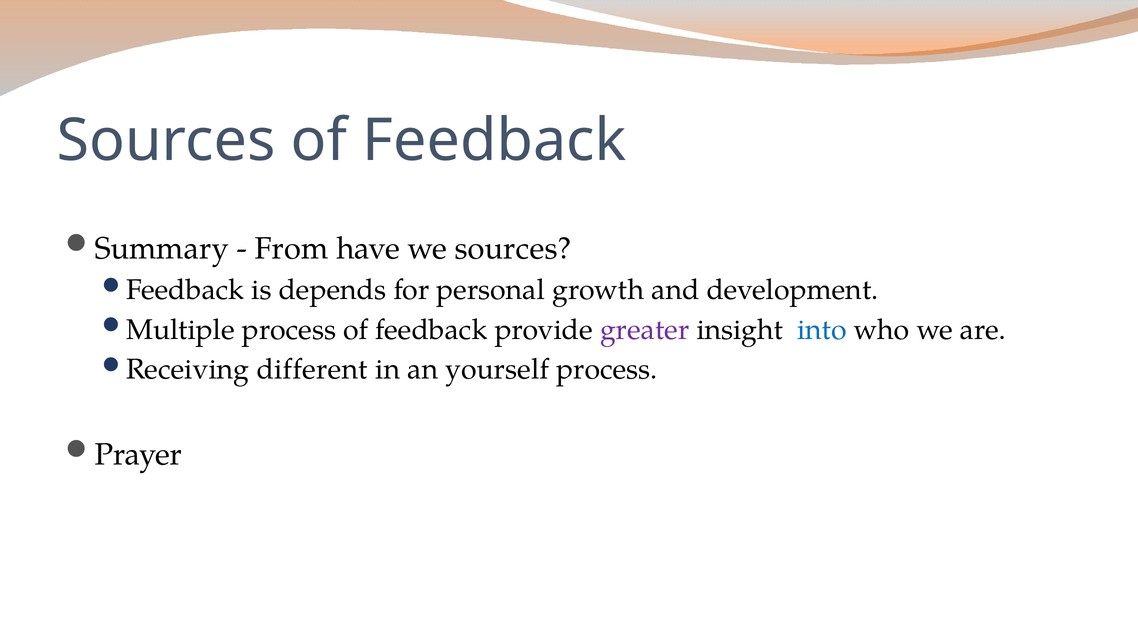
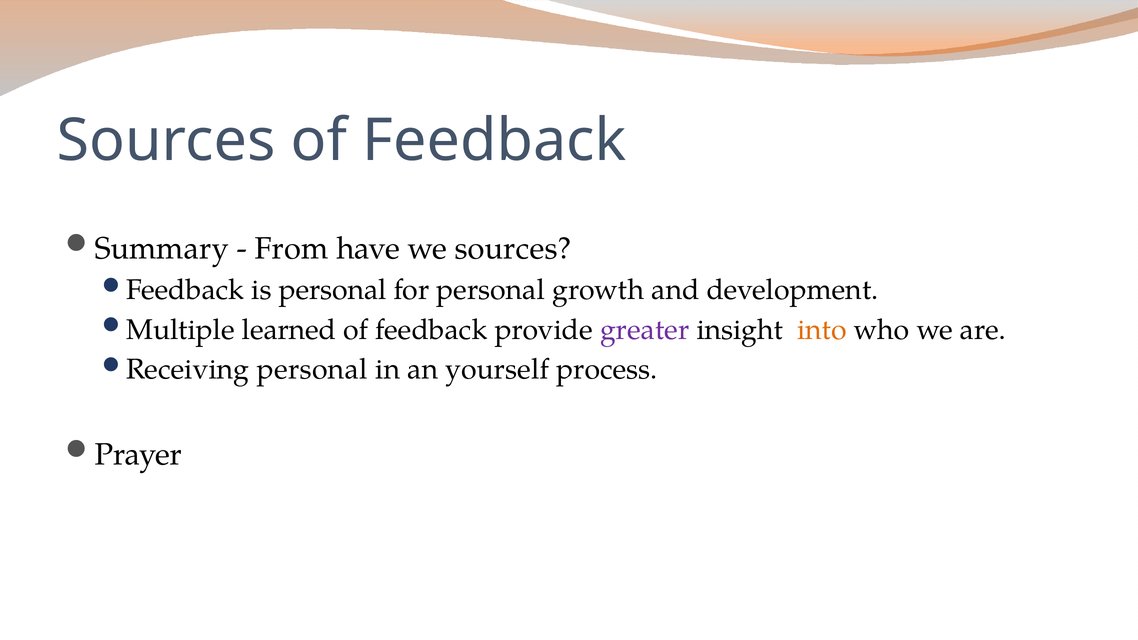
is depends: depends -> personal (333, 290)
Multiple process: process -> learned (289, 330)
into colour: blue -> orange (822, 330)
Receiving different: different -> personal (312, 370)
